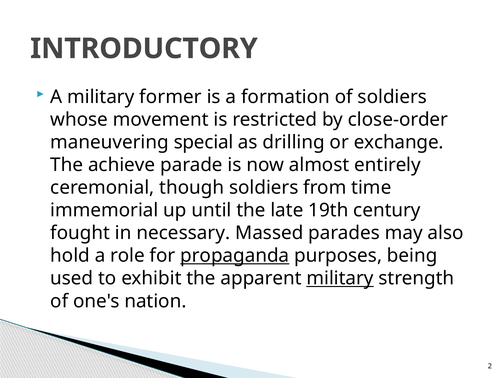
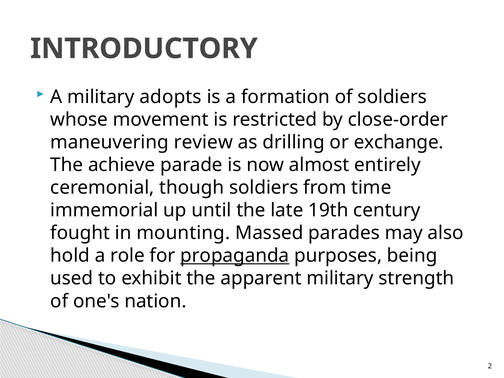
former: former -> adopts (170, 97)
special: special -> review (203, 142)
necessary: necessary -> mounting (183, 233)
military underline: present -> none (340, 278)
